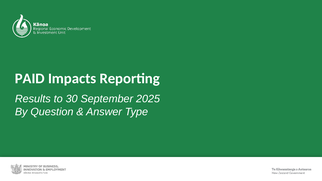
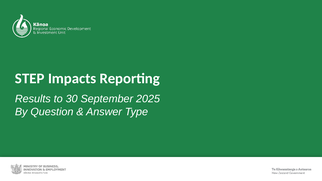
PAID: PAID -> STEP (30, 79)
